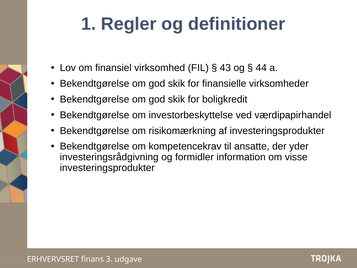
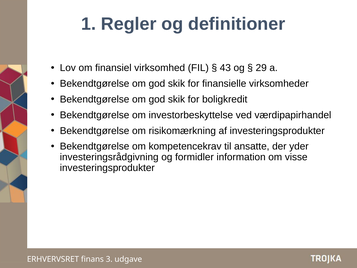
44: 44 -> 29 (261, 68)
